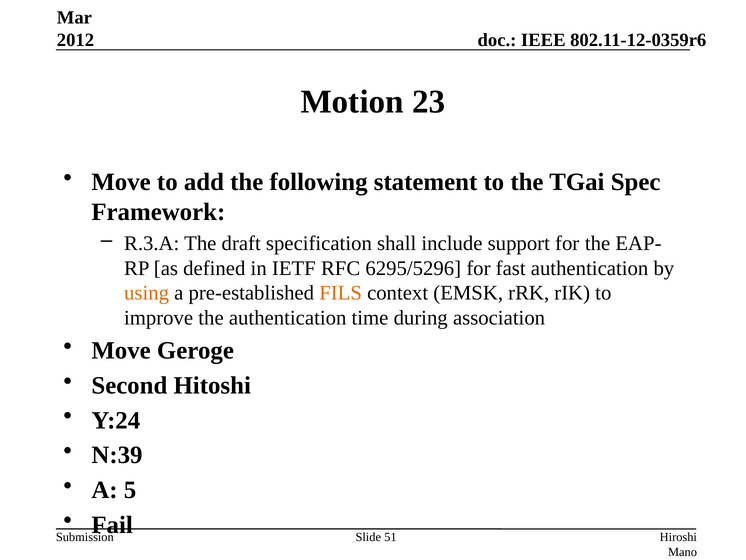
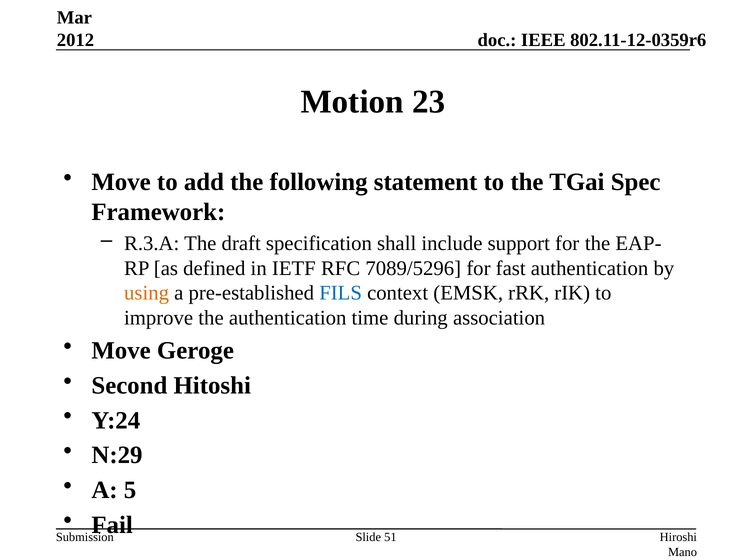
6295/5296: 6295/5296 -> 7089/5296 (413, 268)
FILS colour: orange -> blue (341, 293)
N:39: N:39 -> N:29 (117, 455)
